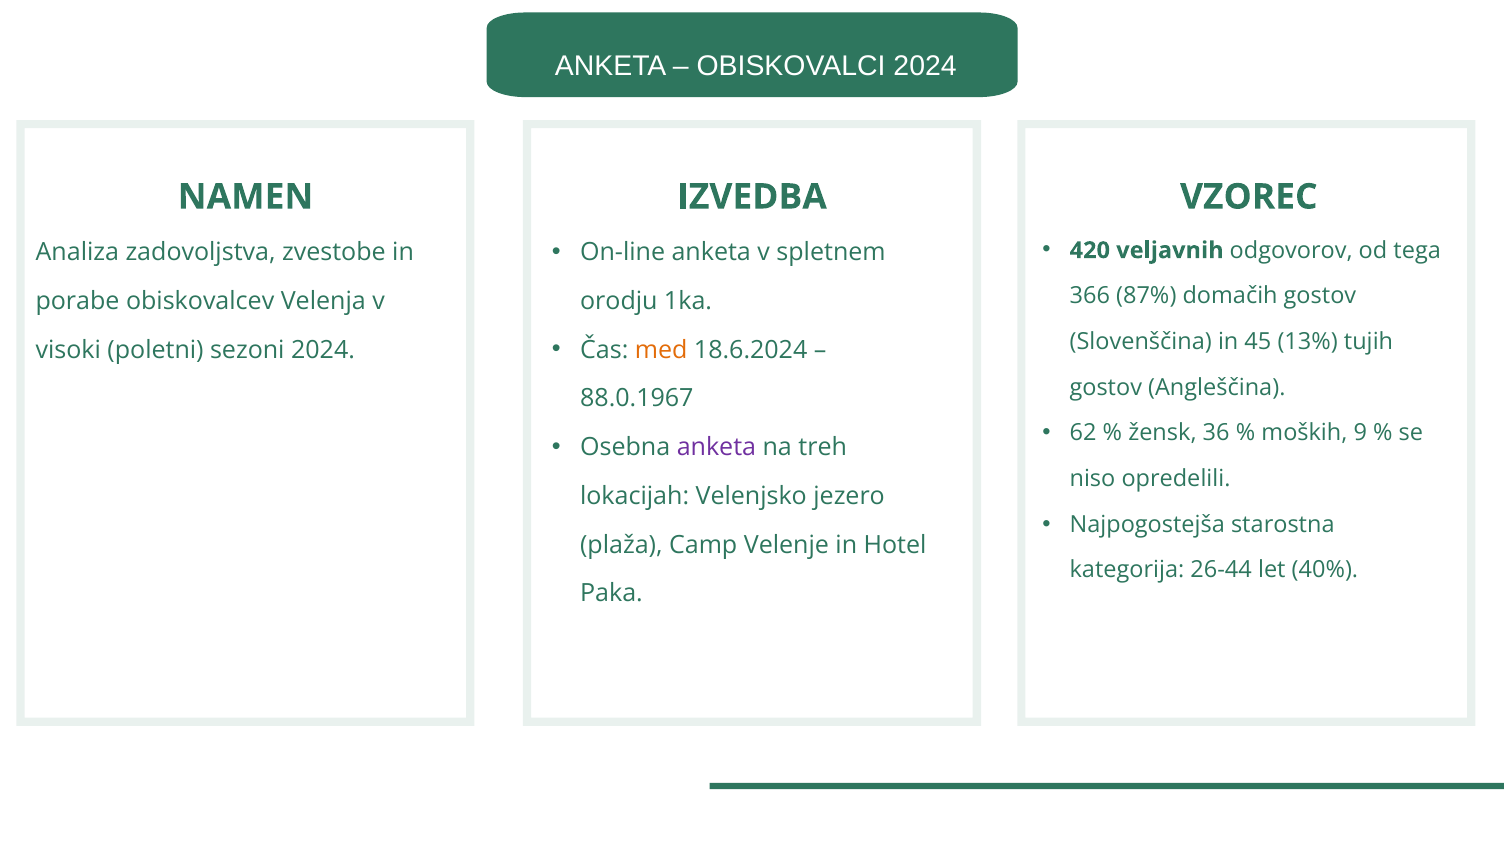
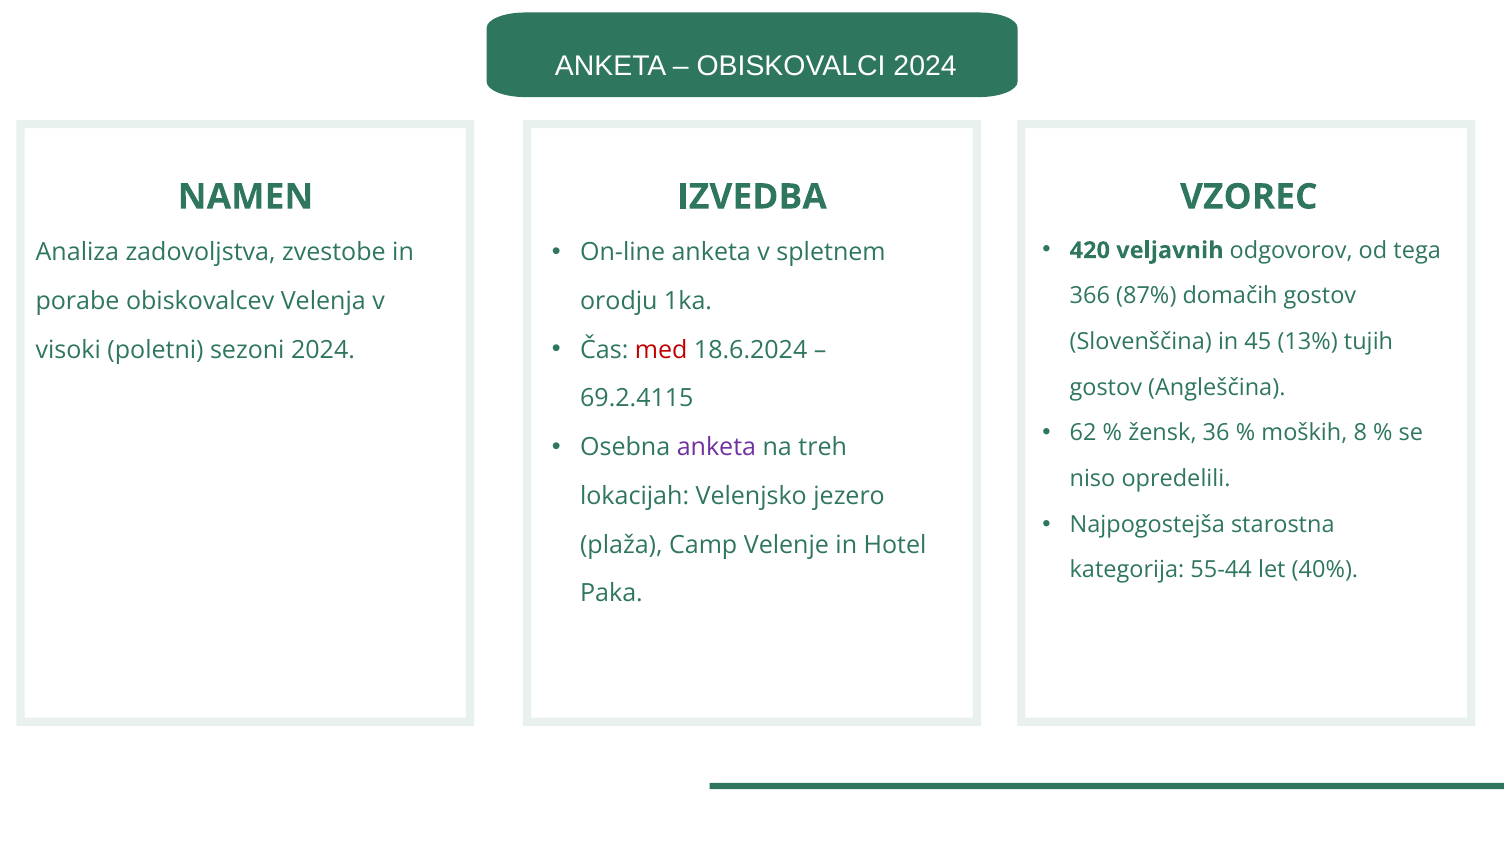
med colour: orange -> red (661, 350)
88.0.1967: 88.0.1967 -> 69.2.4115 (637, 399)
9: 9 -> 8 (1360, 433)
26-44: 26-44 -> 55-44 (1221, 570)
